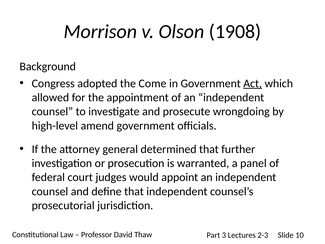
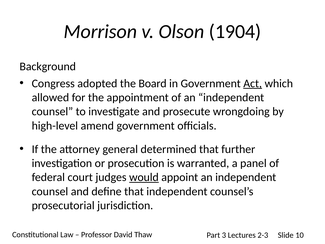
1908: 1908 -> 1904 (235, 31)
Come: Come -> Board (153, 83)
would underline: none -> present (144, 177)
